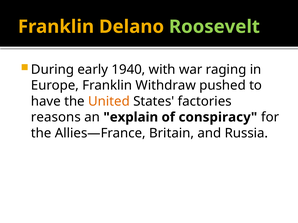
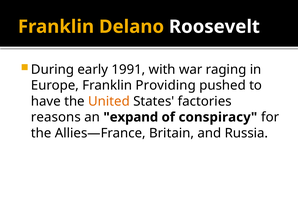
Roosevelt colour: light green -> white (214, 27)
1940: 1940 -> 1991 (128, 70)
Withdraw: Withdraw -> Providing (166, 86)
explain: explain -> expand (131, 117)
